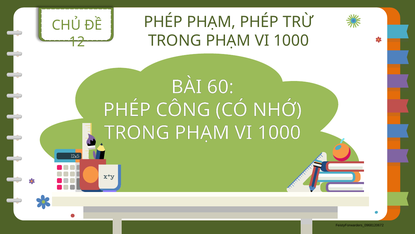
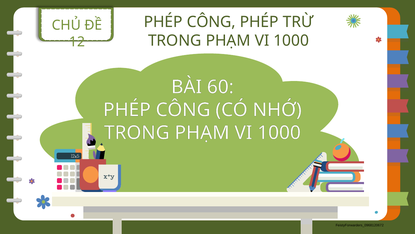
PHẠM: PHẠM -> CÔNG (211, 22)
